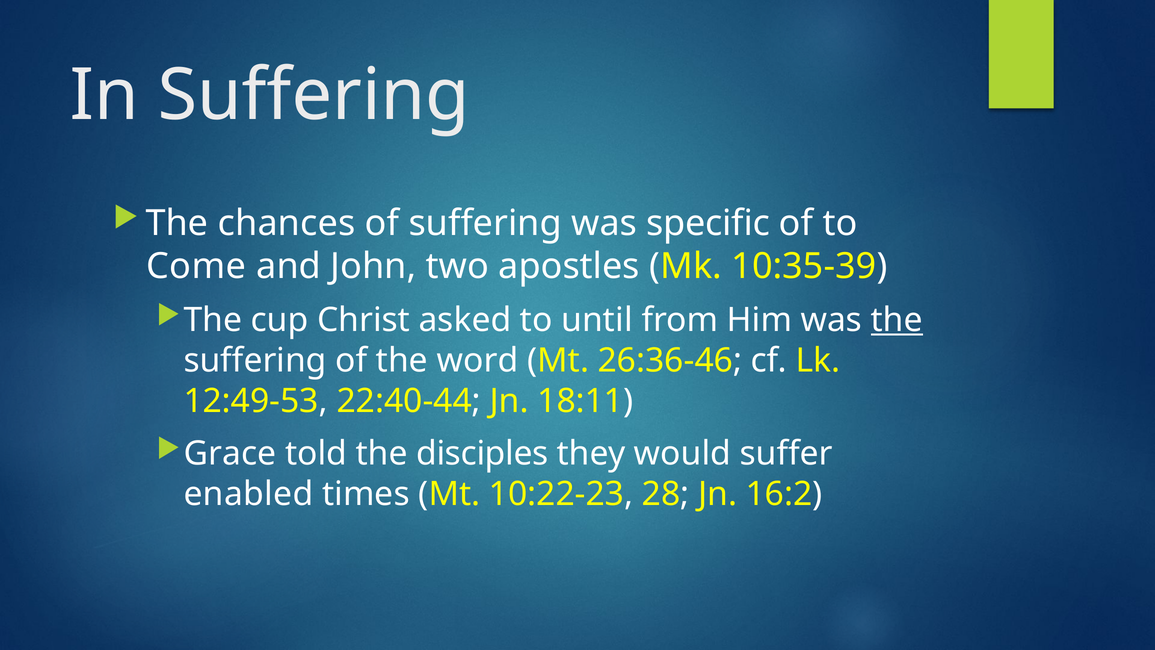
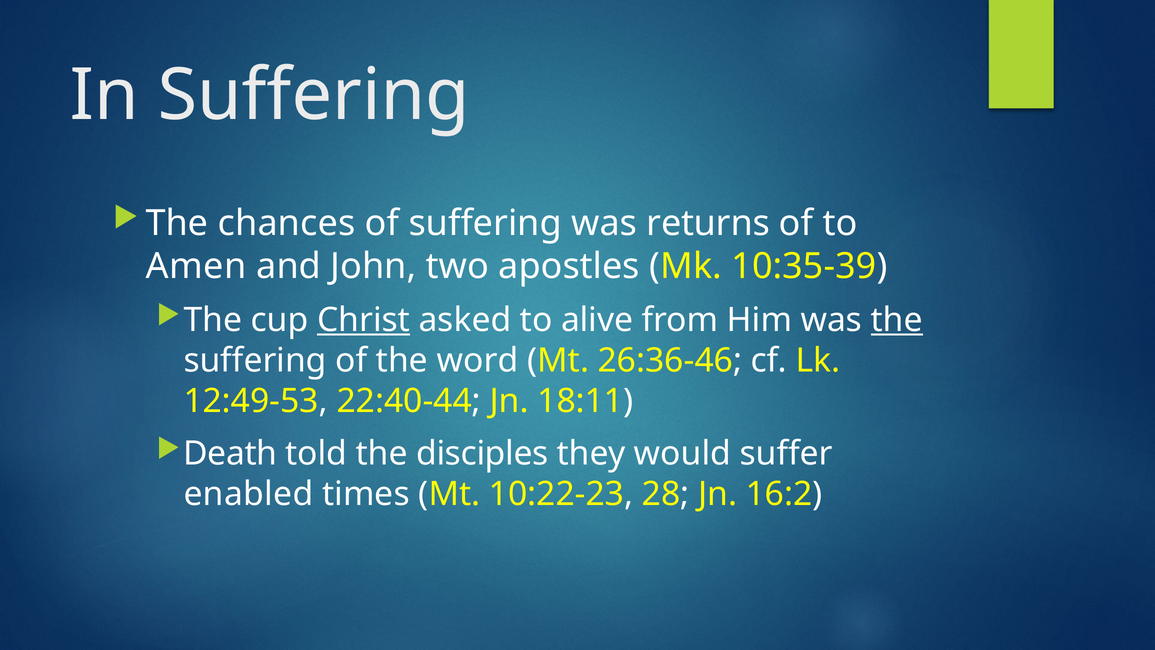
specific: specific -> returns (708, 223)
Come: Come -> Amen (196, 266)
Christ underline: none -> present (364, 320)
until: until -> alive (597, 320)
Grace: Grace -> Death (230, 453)
